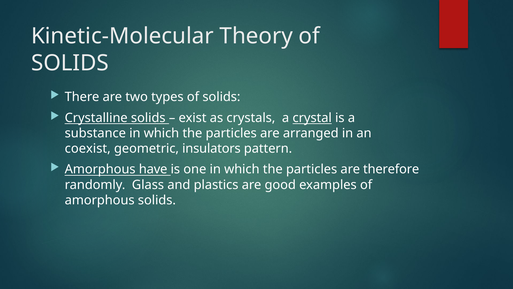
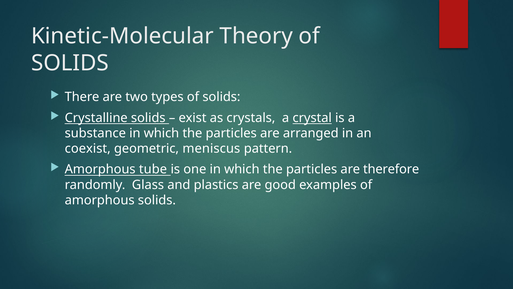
insulators: insulators -> meniscus (211, 148)
have: have -> tube (153, 169)
